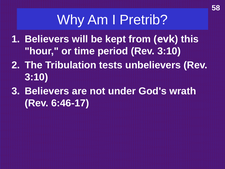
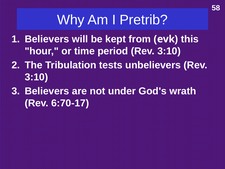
6:46-17: 6:46-17 -> 6:70-17 (70, 103)
